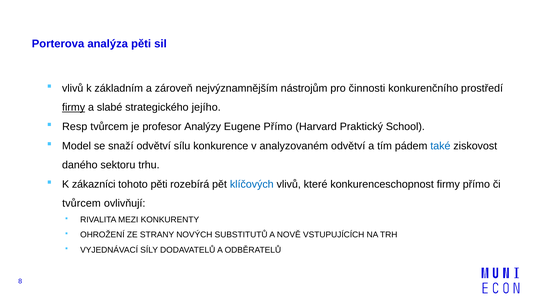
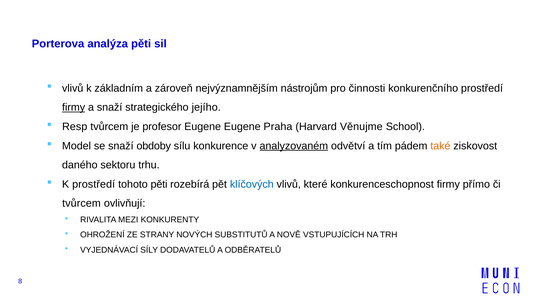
a slabé: slabé -> snaží (110, 108)
profesor Analýzy: Analýzy -> Eugene (203, 127)
Eugene Přímo: Přímo -> Praha (278, 127)
Praktický: Praktický -> Věnujme (361, 127)
snaží odvětví: odvětví -> obdoby (154, 146)
analyzovaném underline: none -> present (294, 146)
také colour: blue -> orange (440, 146)
K zákazníci: zákazníci -> prostředí (94, 184)
